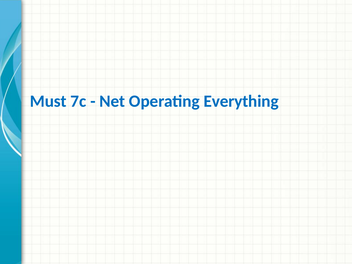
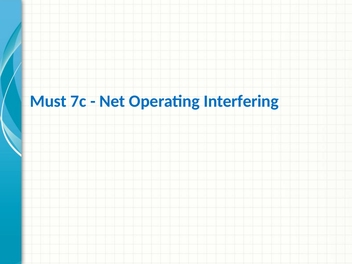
Everything: Everything -> Interfering (241, 101)
